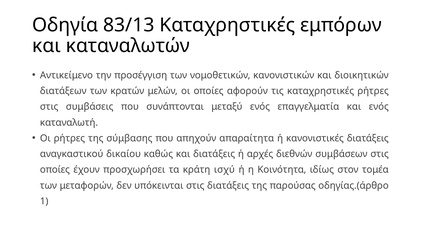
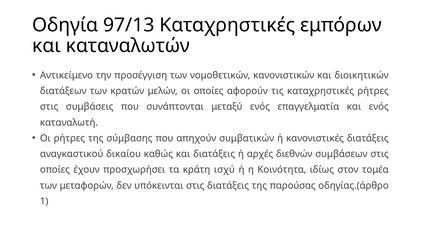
83/13: 83/13 -> 97/13 (129, 25)
απαραίτητα: απαραίτητα -> συμβατικών (247, 138)
